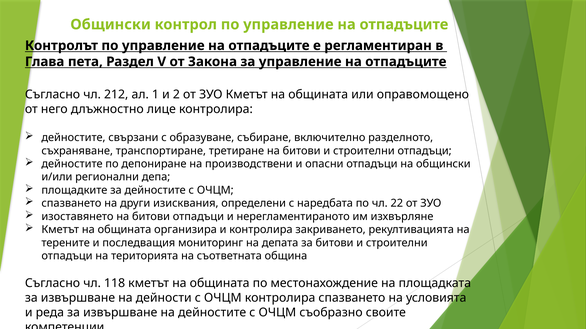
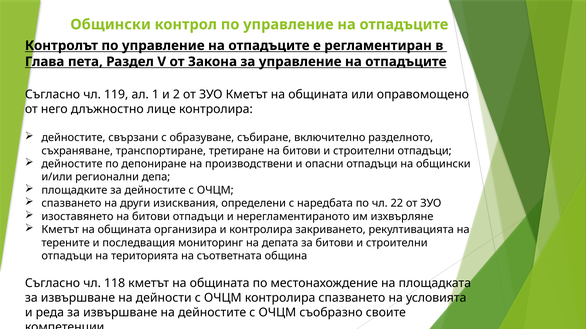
212: 212 -> 119 (116, 95)
